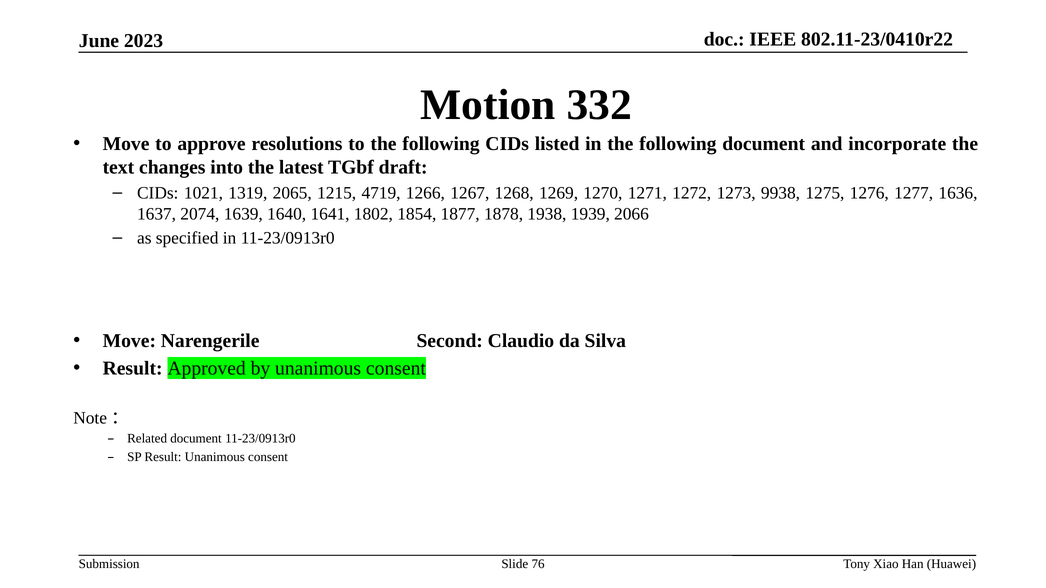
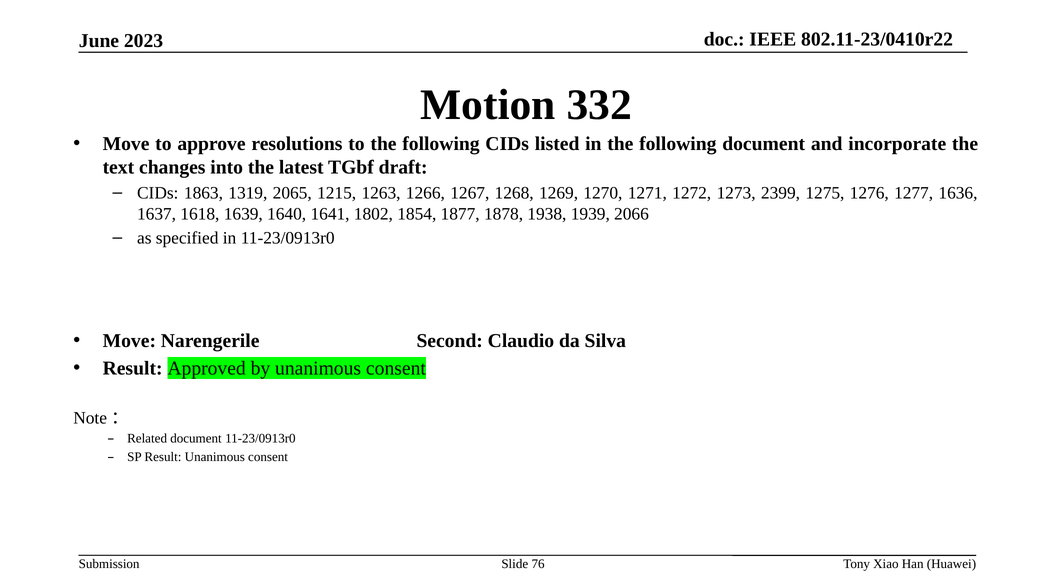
1021: 1021 -> 1863 (203, 193)
4719: 4719 -> 1263 (381, 193)
9938: 9938 -> 2399 (780, 193)
2074: 2074 -> 1618 (200, 214)
